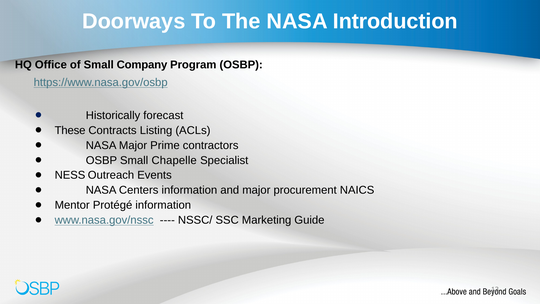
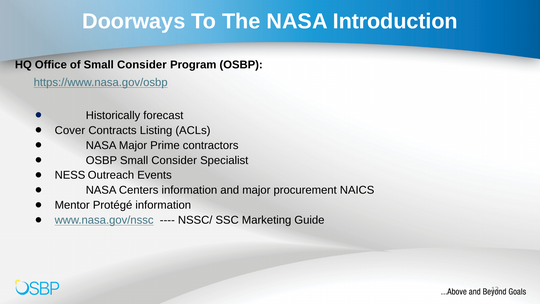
of Small Company: Company -> Consider (142, 65)
These: These -> Cover (70, 130)
OSBP Small Chapelle: Chapelle -> Consider (174, 160)
